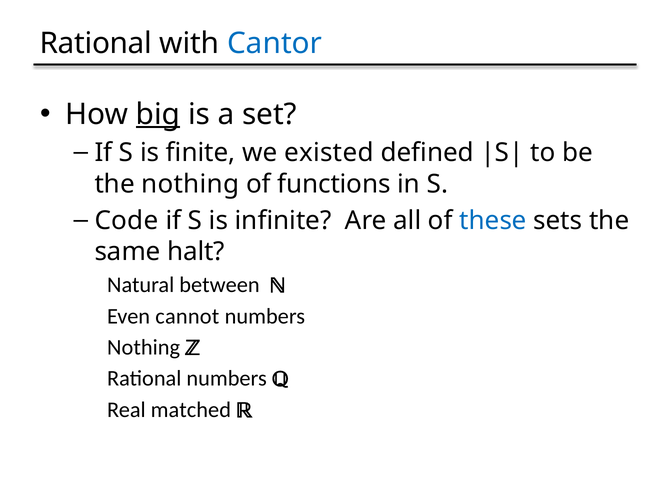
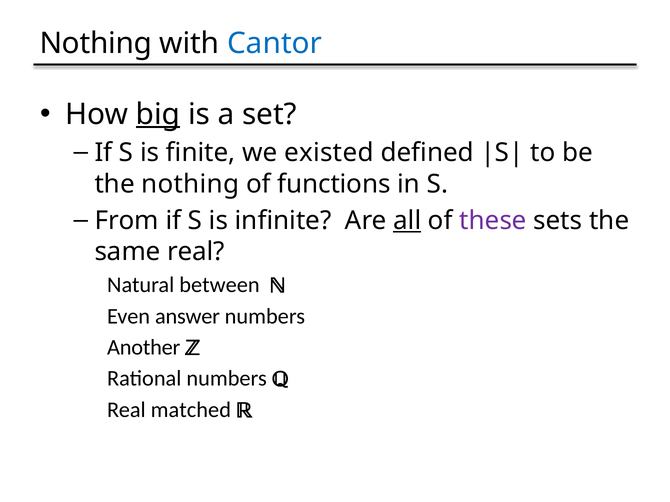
Rational: Rational -> Nothing (96, 43)
Code: Code -> From (127, 221)
all underline: none -> present (407, 221)
these colour: blue -> purple (493, 221)
same halt: halt -> real (196, 252)
cannot: cannot -> answer (188, 316)
Nothing: Nothing -> Another (144, 348)
